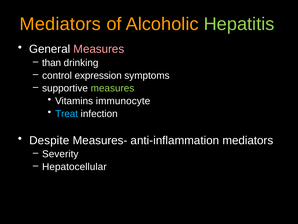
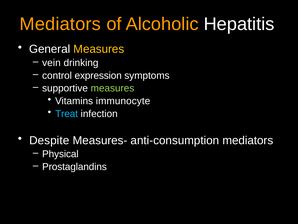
Hepatitis colour: light green -> white (239, 24)
Measures colour: pink -> yellow (99, 49)
than: than -> vein (51, 63)
anti-inflammation: anti-inflammation -> anti-consumption (175, 140)
Severity: Severity -> Physical (60, 154)
Hepatocellular: Hepatocellular -> Prostaglandins (74, 166)
